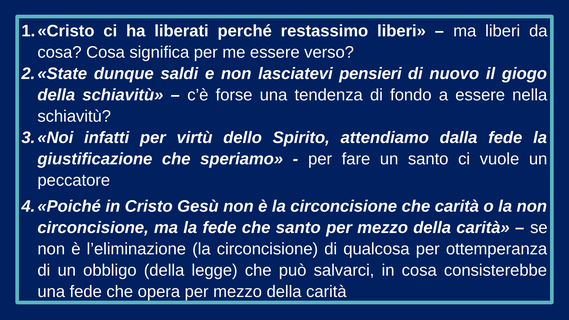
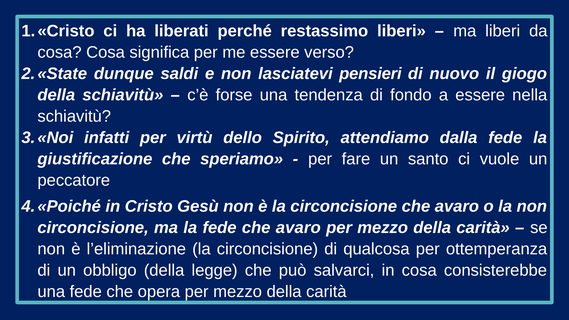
circoncisione che carità: carità -> avaro (457, 206)
fede che santo: santo -> avaro (298, 228)
